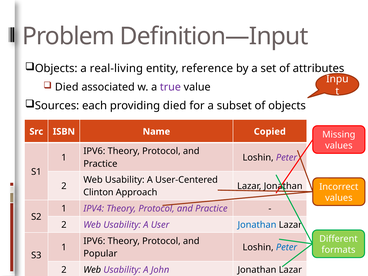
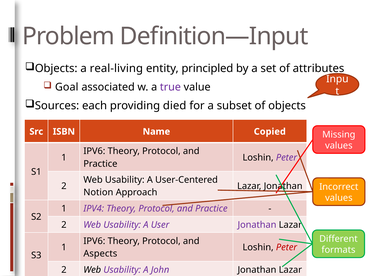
reference: reference -> principled (207, 68)
Died: Died -> Goal (67, 87)
Clinton: Clinton -> Notion (98, 192)
Jonathan colour: blue -> purple (257, 225)
Peter colour: blue -> red (287, 247)
Popular: Popular -> Aspects (100, 254)
